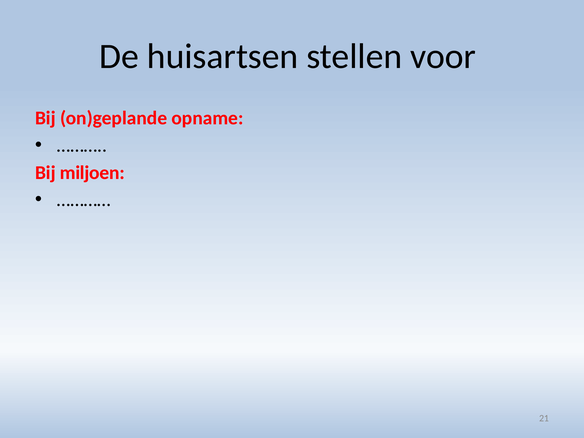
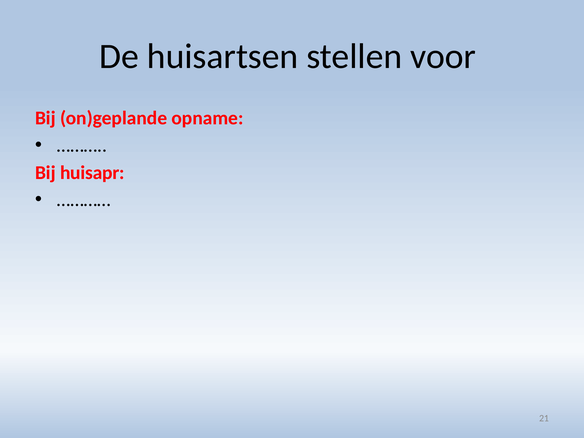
miljoen: miljoen -> huisapr (92, 173)
